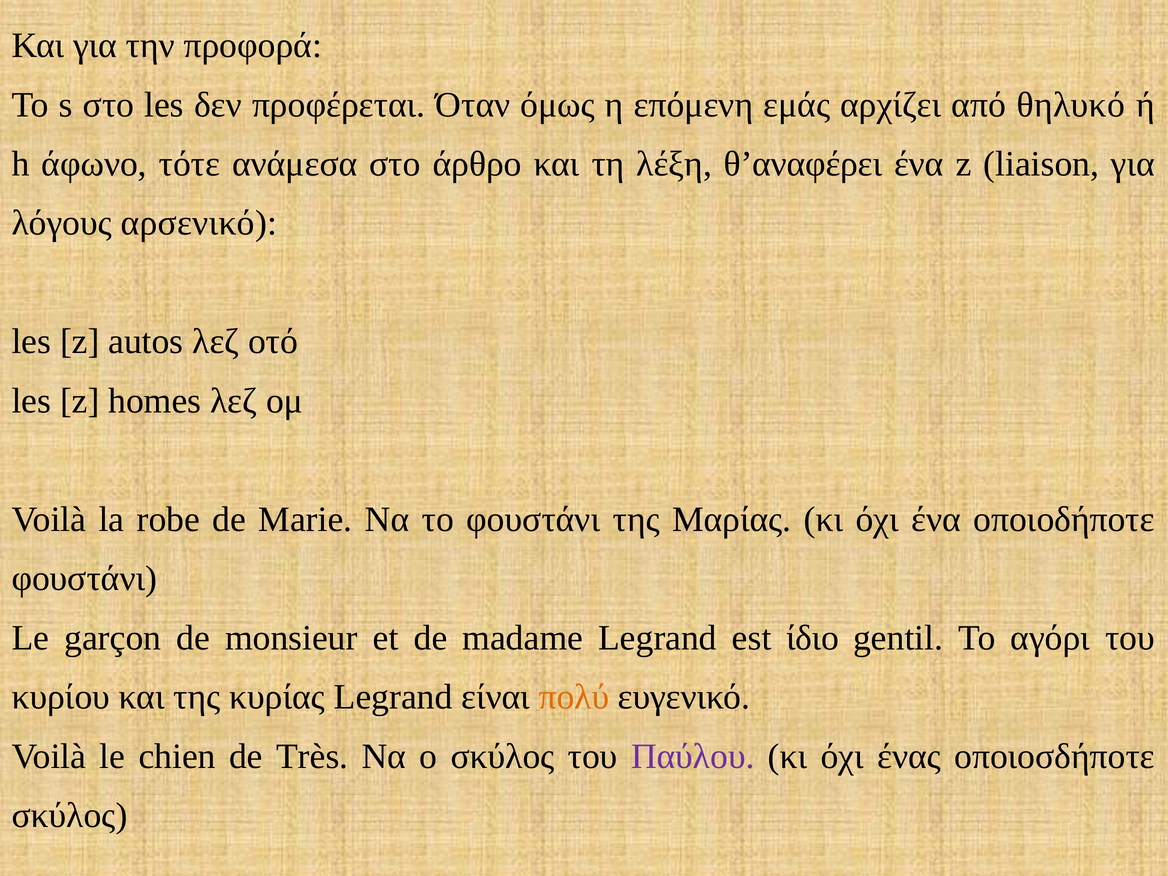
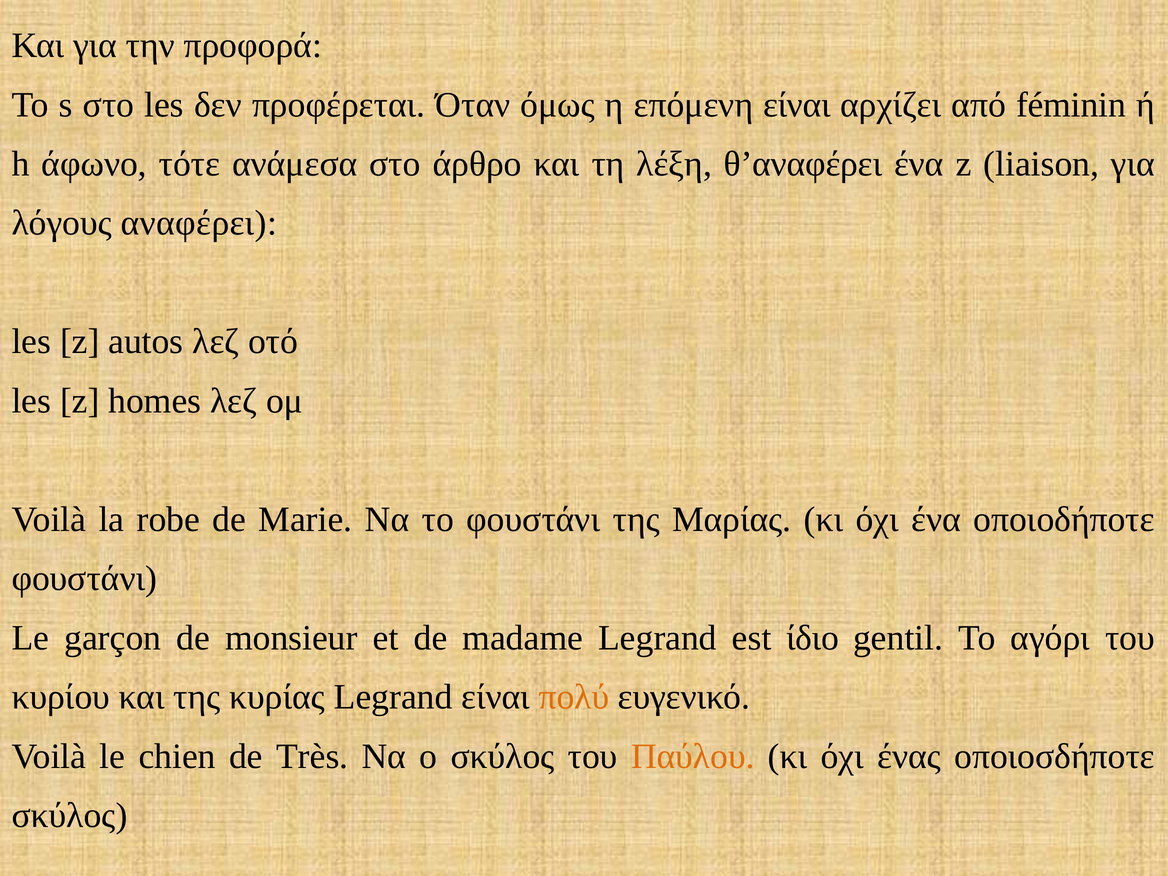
επόμενη εμάς: εμάς -> είναι (797, 105)
θηλυκό: θηλυκό -> féminin (1071, 105)
αρσενικό: αρσενικό -> αναφέρει (199, 223)
Παύλου colour: purple -> orange (693, 756)
